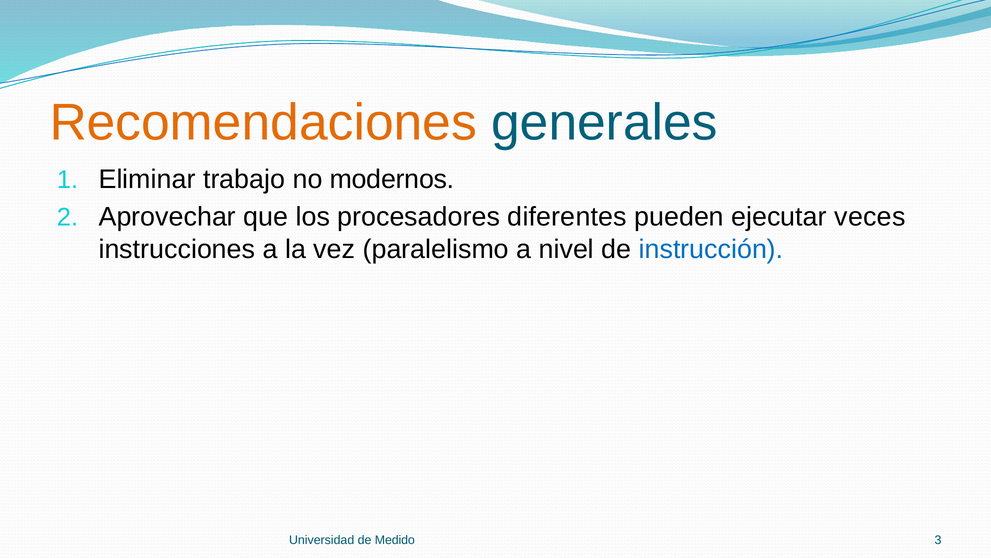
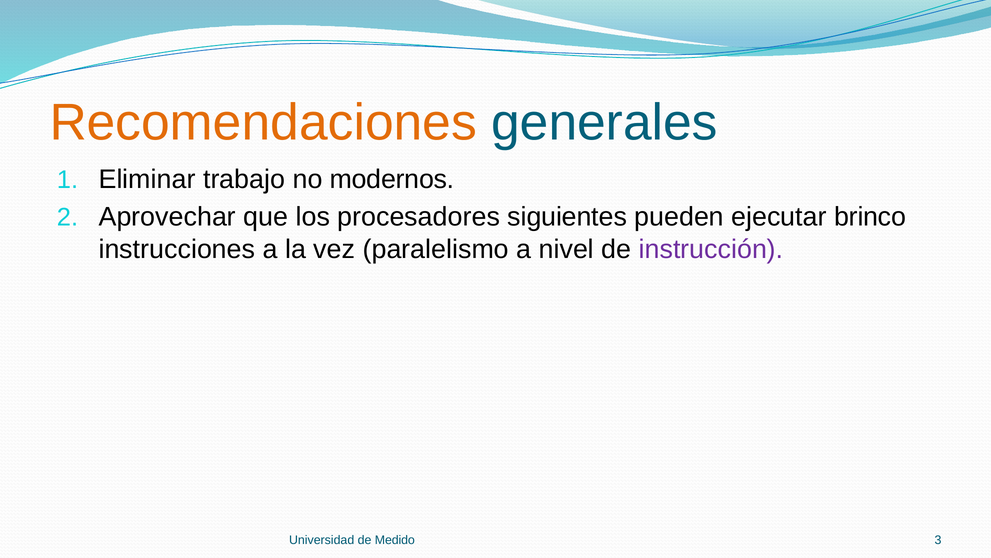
diferentes: diferentes -> siguientes (567, 217)
veces: veces -> brinco (870, 217)
instrucción colour: blue -> purple (711, 249)
